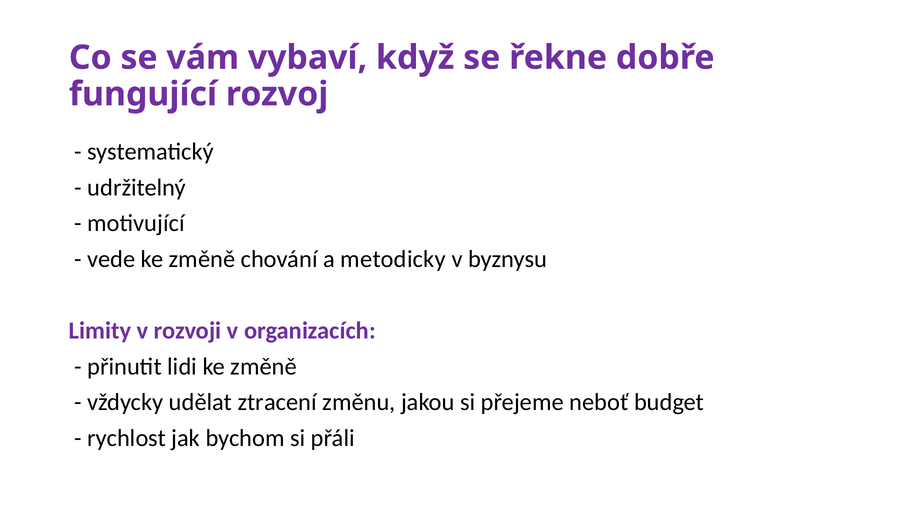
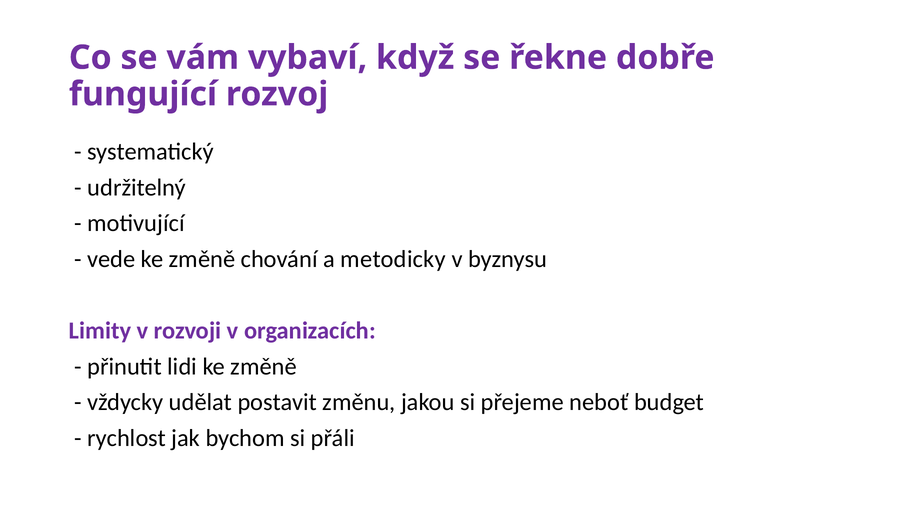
ztracení: ztracení -> postavit (277, 402)
